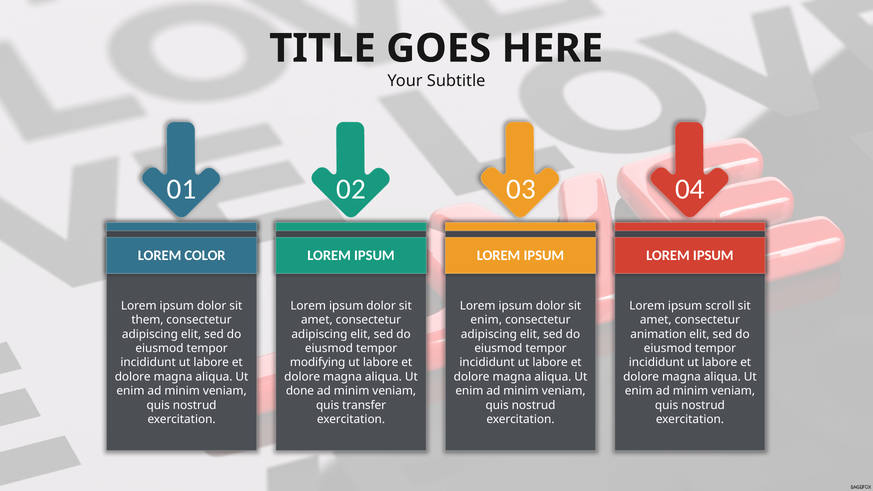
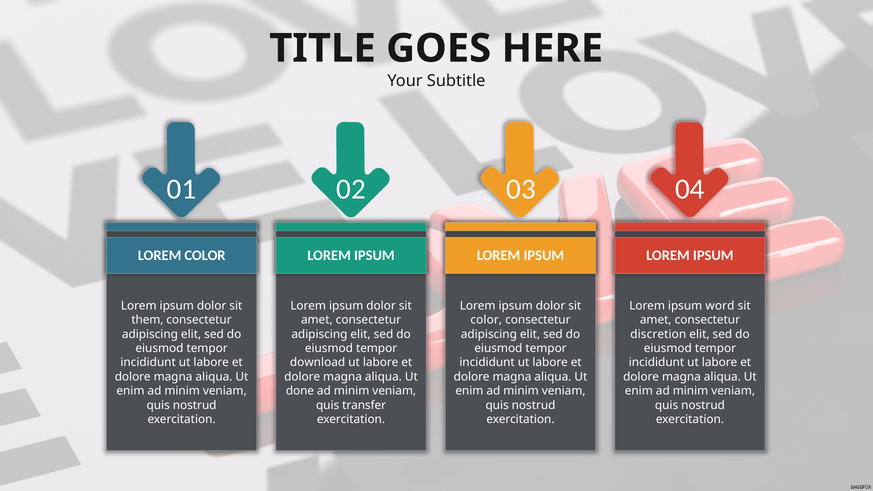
scroll: scroll -> word (720, 306)
enim: enim -> color (486, 320)
animation: animation -> discretion (658, 334)
modifying: modifying -> download (318, 363)
